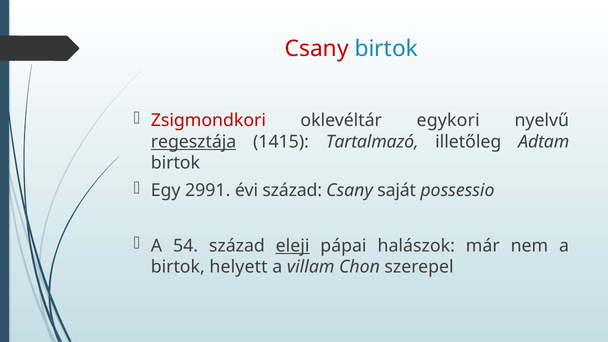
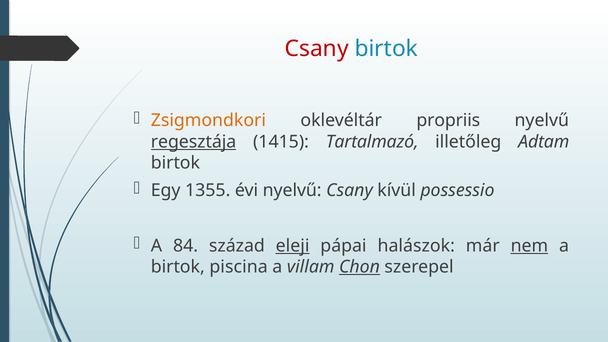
Zsigmondkori colour: red -> orange (208, 121)
egykori: egykori -> propriis (448, 121)
2991: 2991 -> 1355 (208, 191)
évi század: század -> nyelvű (292, 191)
saját: saját -> kívül (397, 191)
54: 54 -> 84 (186, 246)
nem underline: none -> present (529, 246)
helyett: helyett -> piscina (239, 267)
Chon underline: none -> present (359, 267)
